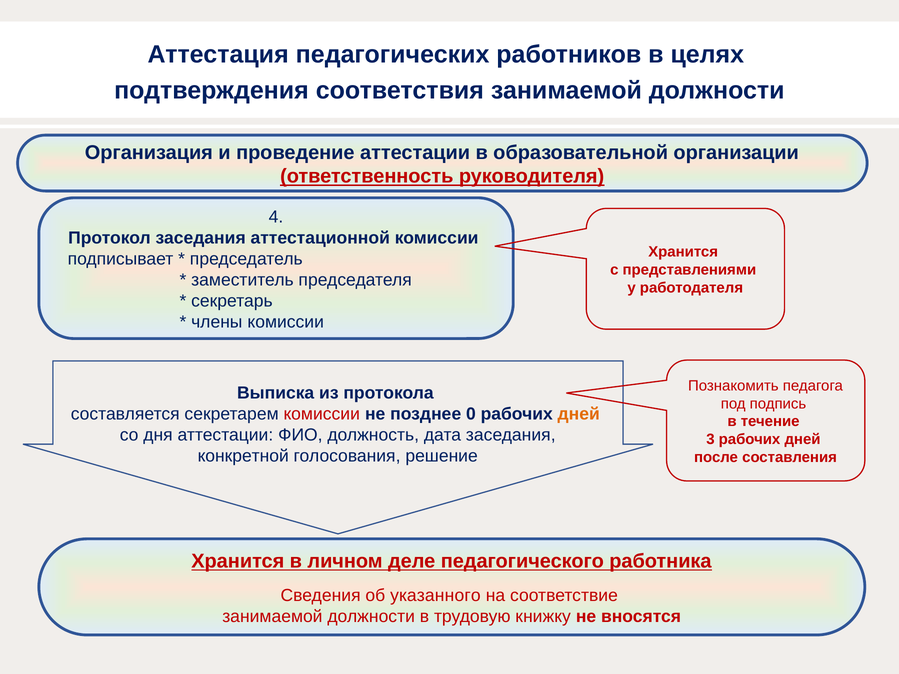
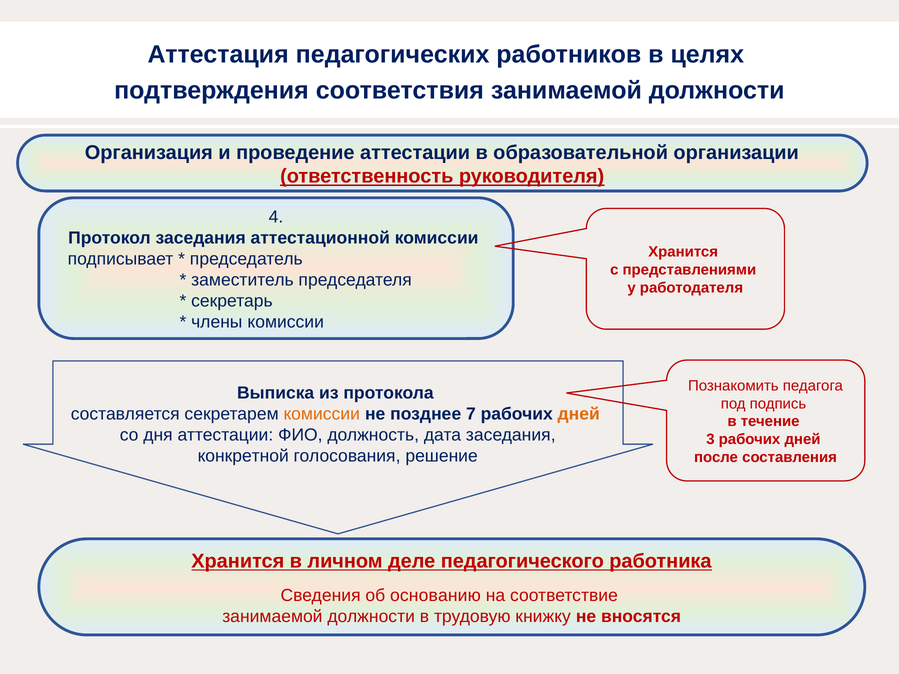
комиссии colour: red -> orange (322, 414)
0: 0 -> 7 (471, 414)
указанного: указанного -> основанию (435, 596)
